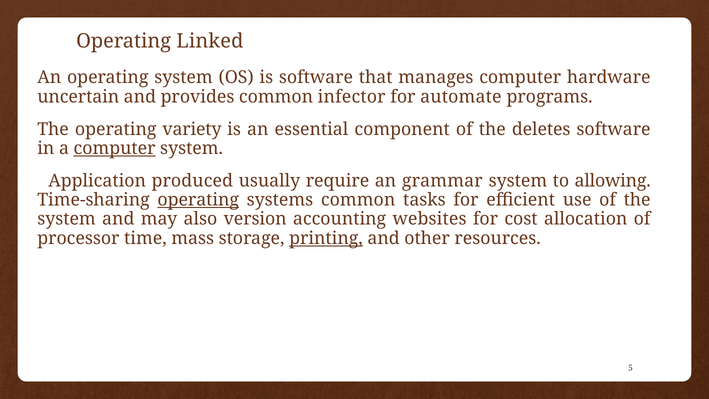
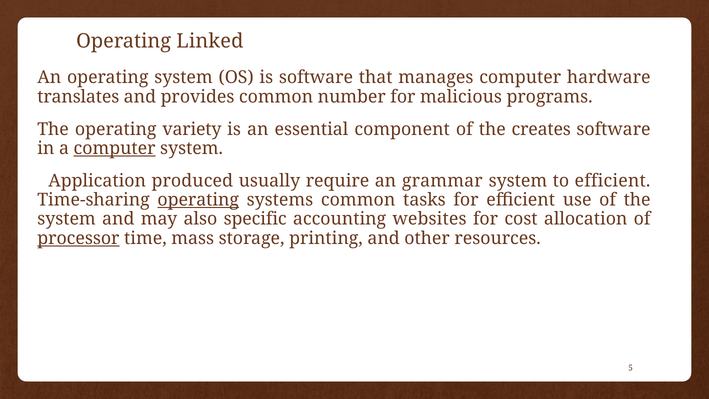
uncertain: uncertain -> translates (78, 97)
infector: infector -> number (352, 97)
automate: automate -> malicious (461, 97)
deletes: deletes -> creates (541, 129)
to allowing: allowing -> efficient (613, 181)
version: version -> specific (255, 219)
processor underline: none -> present (78, 238)
printing underline: present -> none (326, 238)
